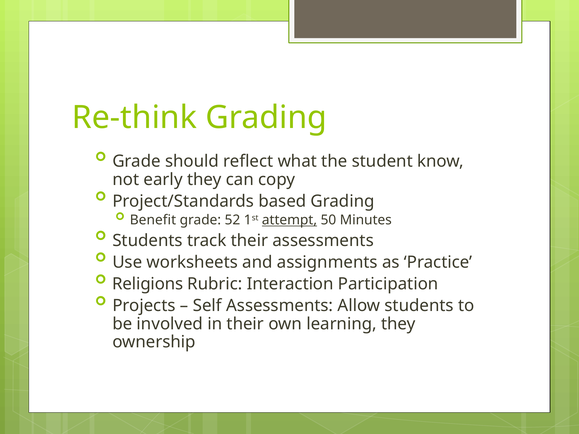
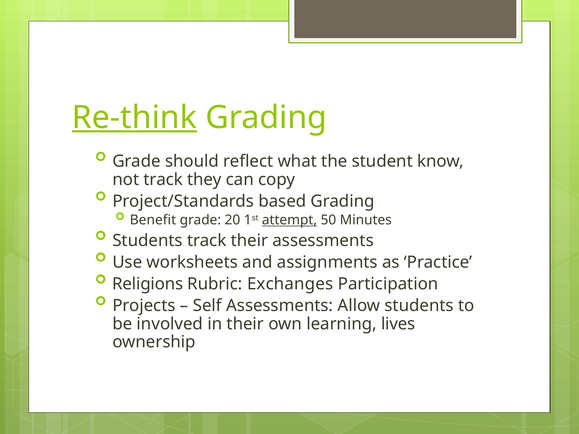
Re-think underline: none -> present (134, 117)
not early: early -> track (163, 180)
52: 52 -> 20 (232, 220)
Interaction: Interaction -> Exchanges (290, 284)
learning they: they -> lives (398, 324)
